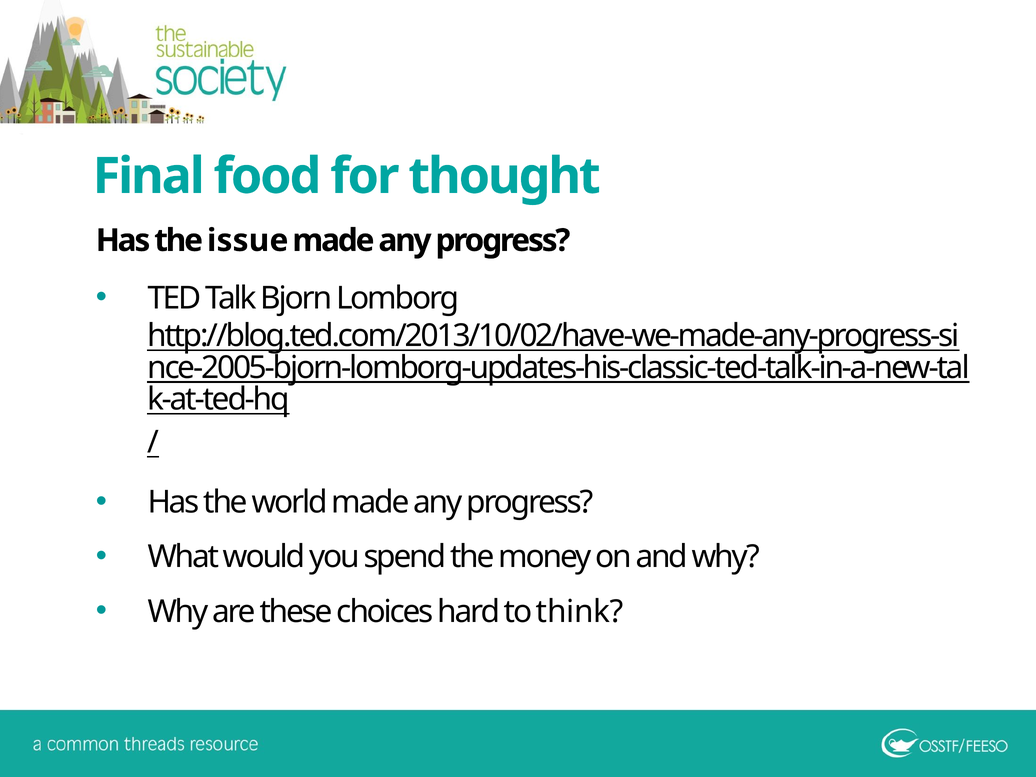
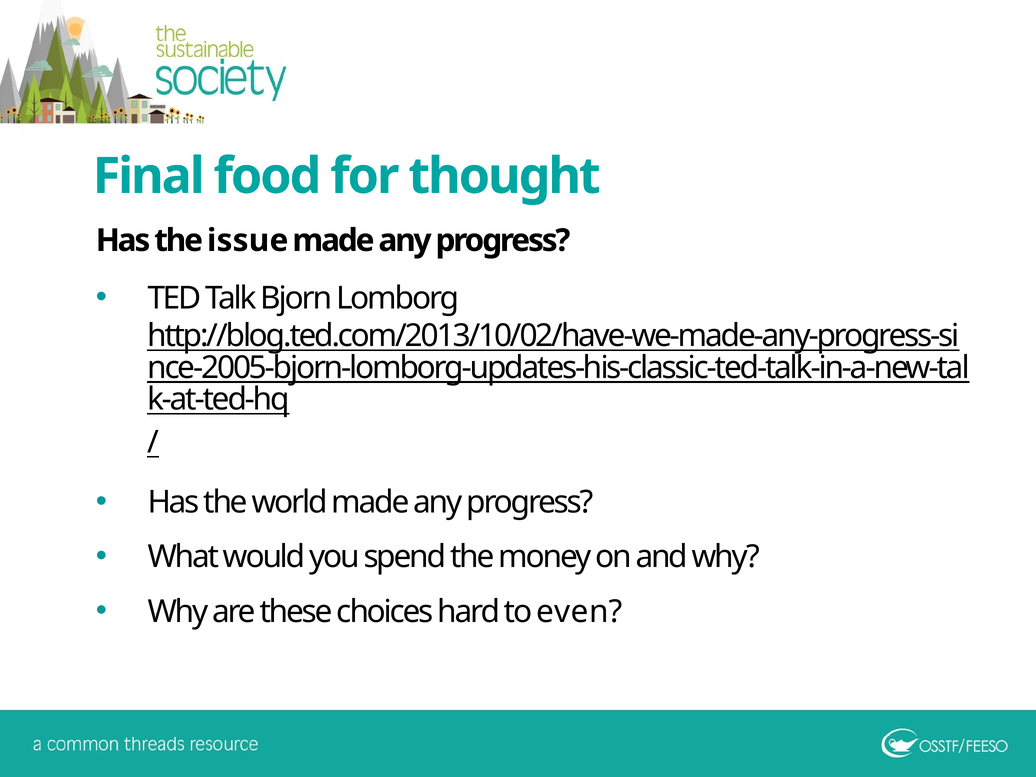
think: think -> even (579, 612)
